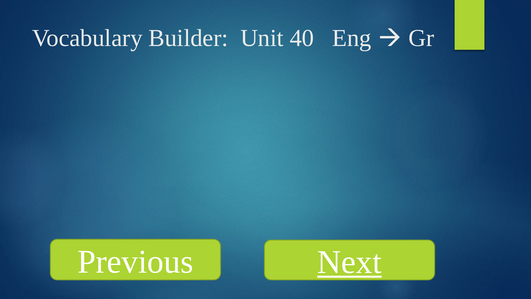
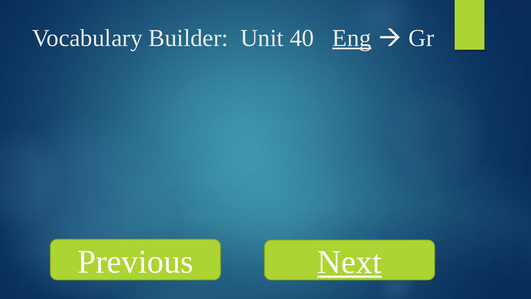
Eng underline: none -> present (352, 38)
